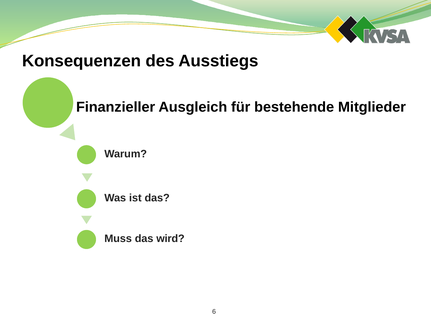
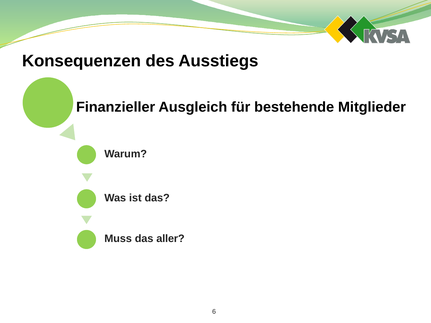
wird: wird -> aller (170, 239)
